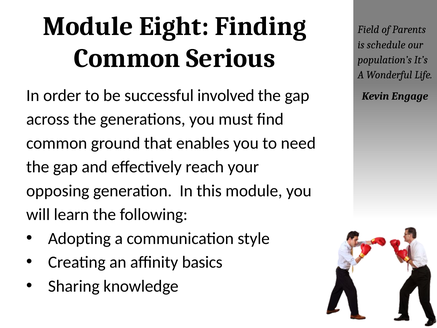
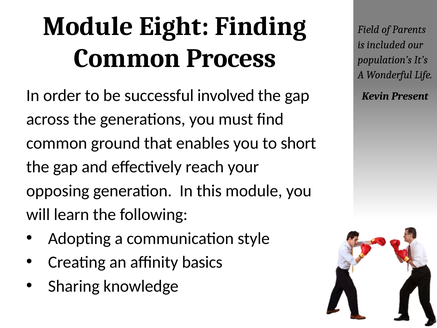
schedule: schedule -> included (386, 45)
Serious: Serious -> Process (231, 58)
Engage: Engage -> Present (410, 96)
need: need -> short (298, 143)
